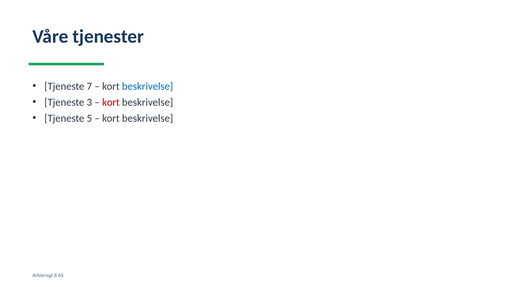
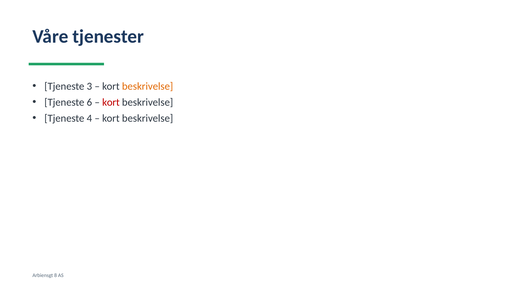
7: 7 -> 3 (89, 86)
beskrivelse colour: blue -> orange (148, 86)
3: 3 -> 6 (89, 102)
5: 5 -> 4 (89, 118)
